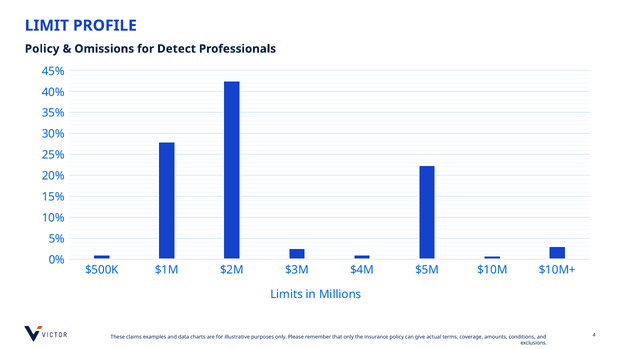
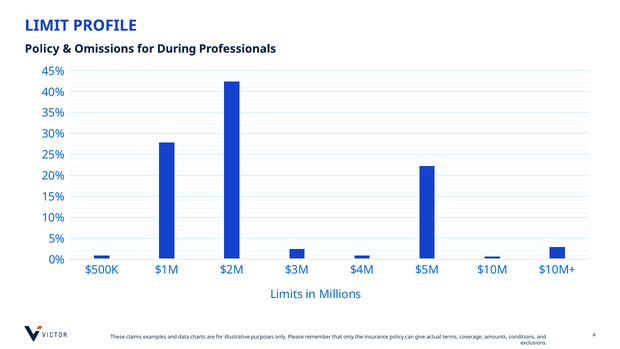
Detect: Detect -> During (177, 49)
